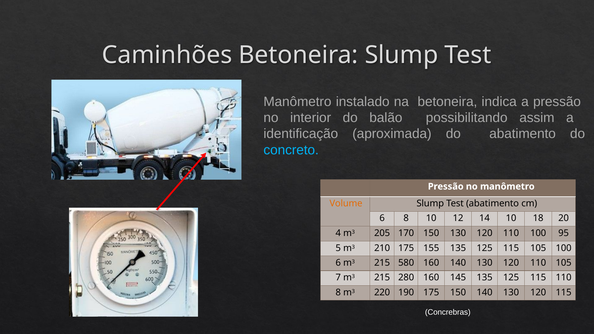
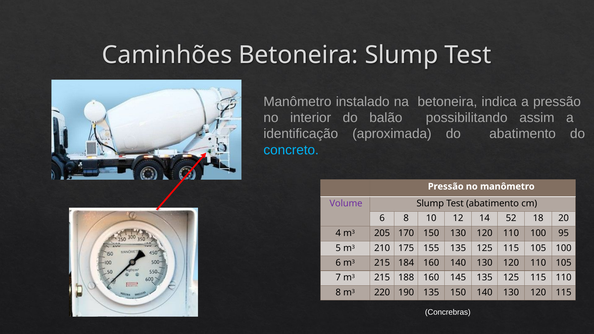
Volume colour: orange -> purple (346, 204)
14 10: 10 -> 52 (511, 218)
580: 580 -> 184 (406, 263)
280: 280 -> 188 (406, 278)
190 175: 175 -> 135 (431, 292)
